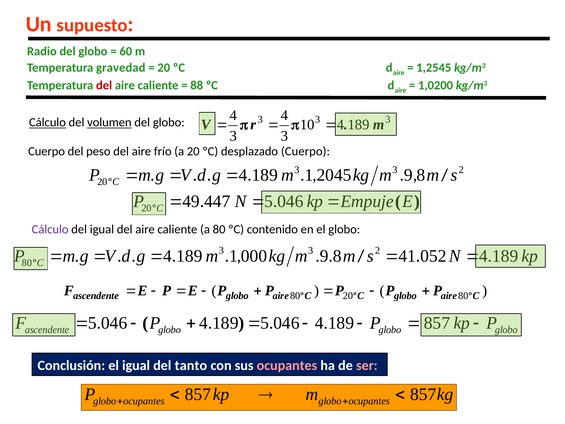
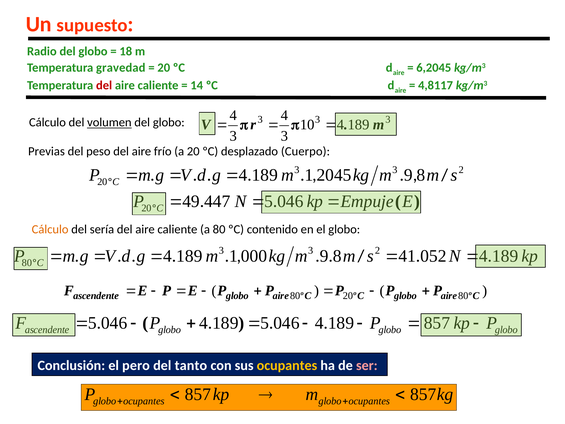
60: 60 -> 18 (126, 51)
1,2545: 1,2545 -> 6,2045 (434, 68)
88: 88 -> 14 (197, 85)
1,0200: 1,0200 -> 4,8117 (436, 85)
Cálculo underline: present -> none (47, 122)
Cuerpo: Cuerpo -> Previas (46, 151)
Cálculo colour: purple -> orange (50, 229)
del igual: igual -> sería (102, 229)
el igual: igual -> pero (136, 365)
ocupantes colour: pink -> yellow (287, 365)
